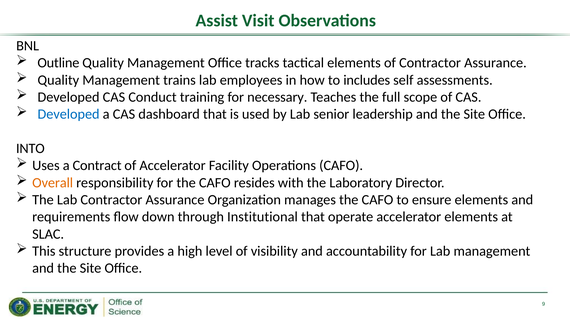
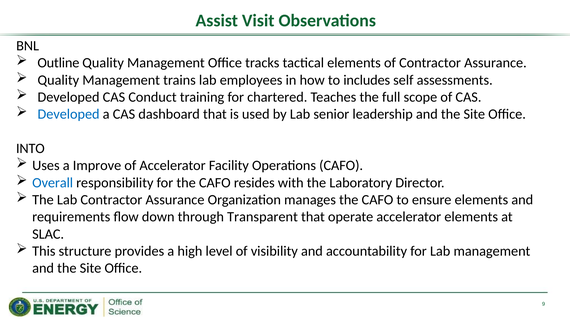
necessary: necessary -> chartered (277, 97)
Contract: Contract -> Improve (97, 165)
Overall colour: orange -> blue (53, 182)
Institutional: Institutional -> Transparent (263, 217)
